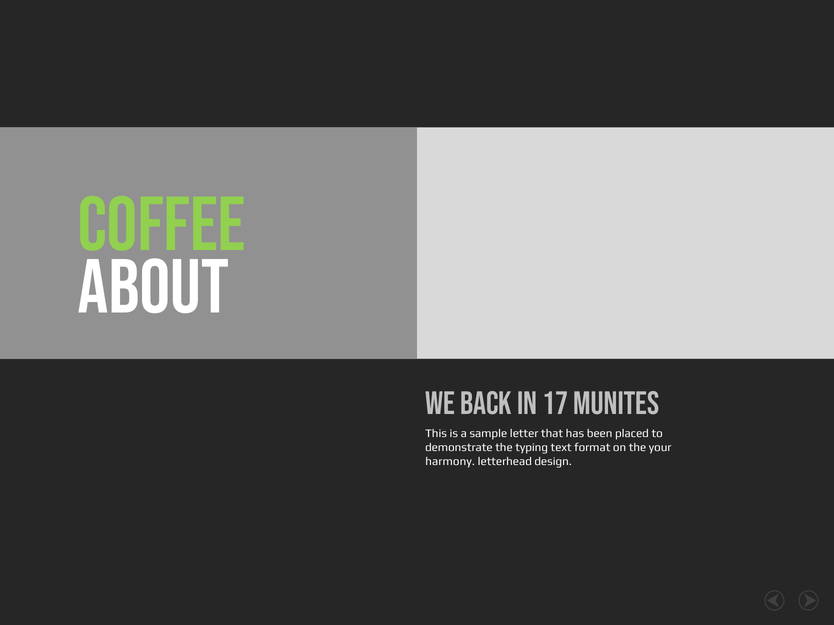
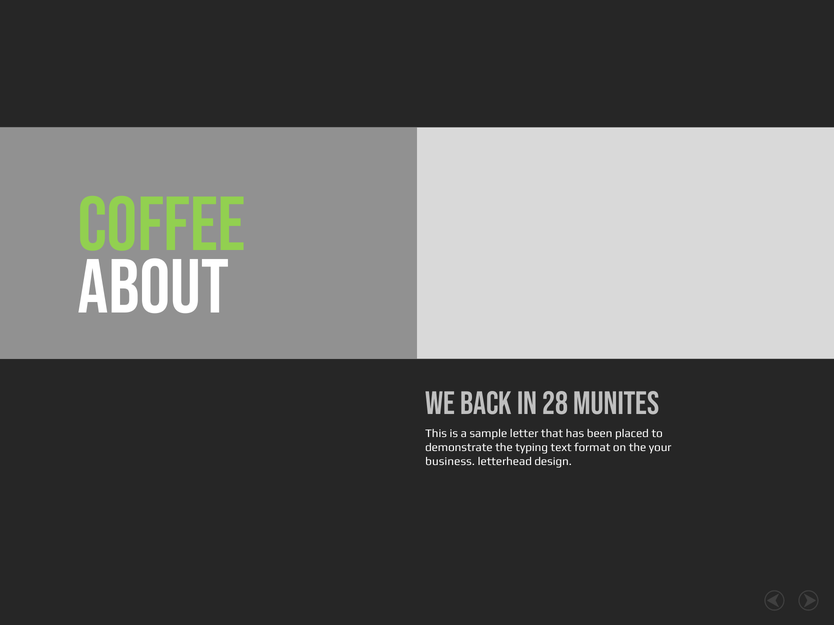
17: 17 -> 28 (555, 404)
harmony: harmony -> business (450, 462)
